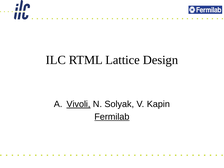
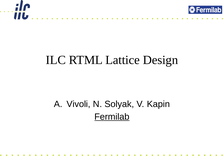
Vivoli underline: present -> none (79, 104)
